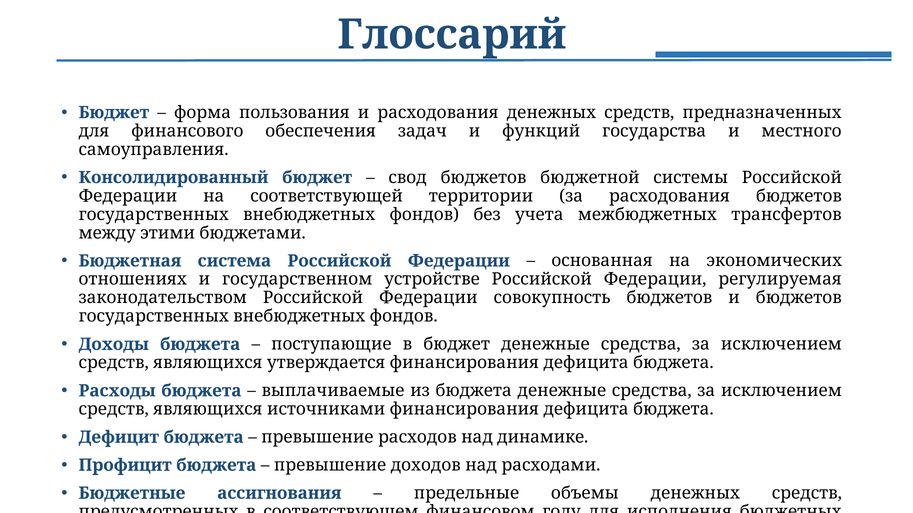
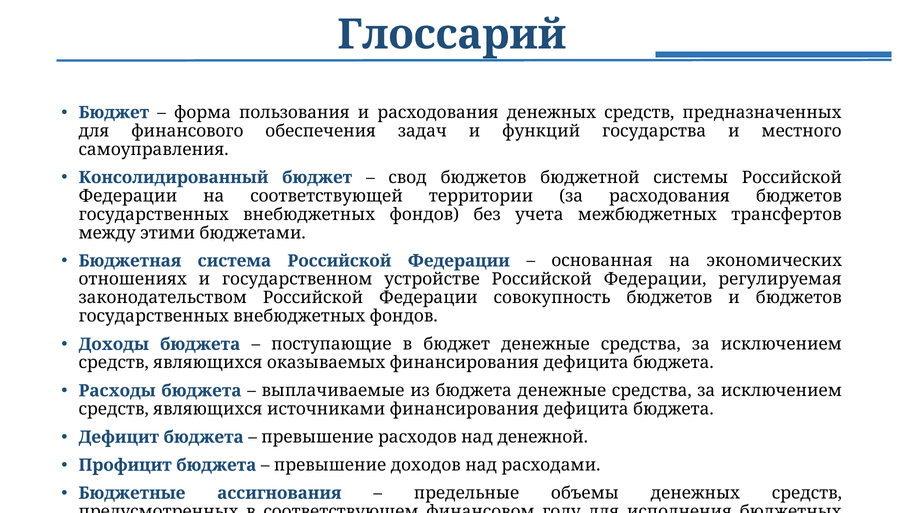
утверждается: утверждается -> оказываемых (326, 363)
динамике: динамике -> денежной (543, 438)
